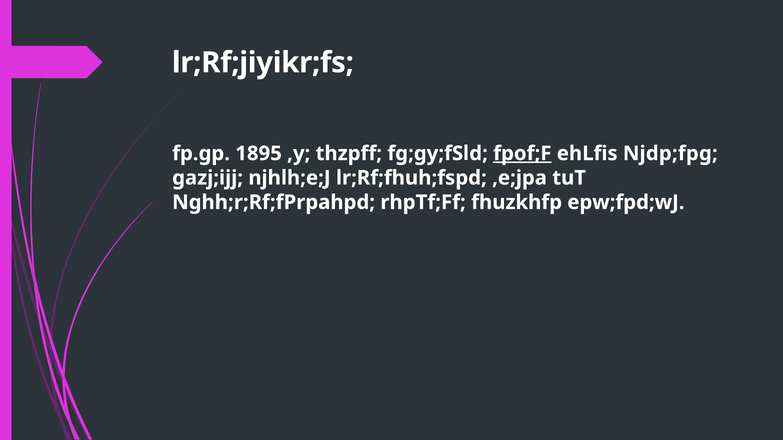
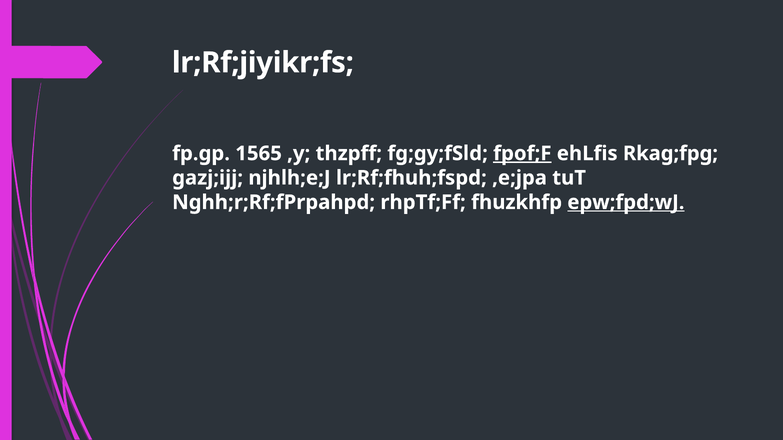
1895: 1895 -> 1565 (259, 154)
Njdp;fpg: Njdp;fpg -> Rkag;fpg (670, 154)
epw;fpd;wJ underline: none -> present (626, 202)
